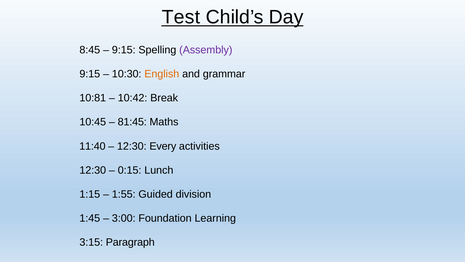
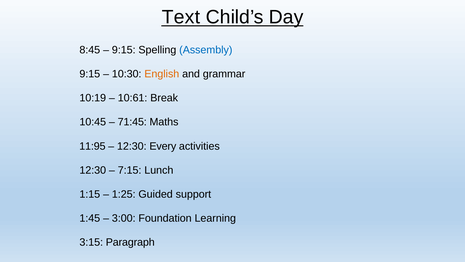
Test: Test -> Text (181, 17)
Assembly colour: purple -> blue (206, 50)
10:81: 10:81 -> 10:19 (93, 98)
10:42: 10:42 -> 10:61 (133, 98)
81:45: 81:45 -> 71:45 (132, 122)
11:40: 11:40 -> 11:95 (92, 146)
0:15: 0:15 -> 7:15 (130, 170)
1:55: 1:55 -> 1:25 (124, 194)
division: division -> support (193, 194)
